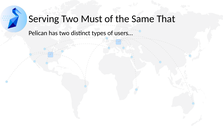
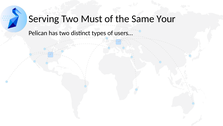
That: That -> Your (166, 19)
